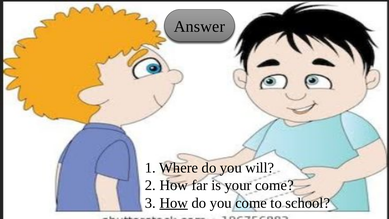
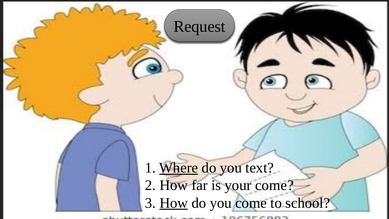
Answer: Answer -> Request (199, 26)
Where underline: none -> present (179, 168)
will: will -> text (260, 168)
